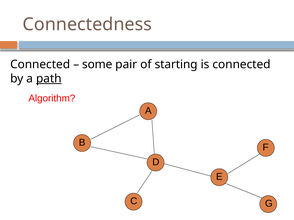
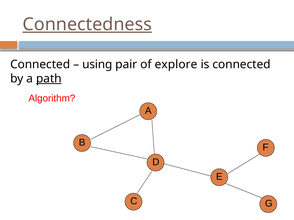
Connectedness underline: none -> present (87, 25)
some: some -> using (97, 65)
starting: starting -> explore (176, 65)
